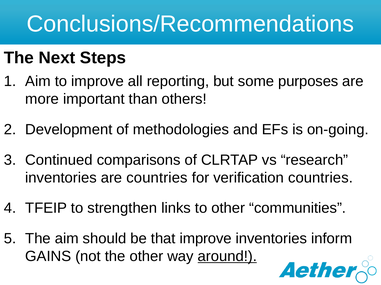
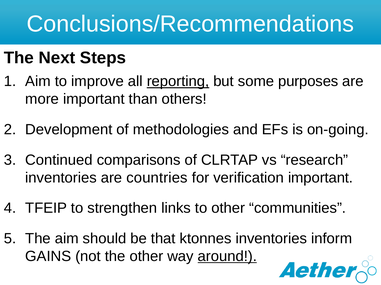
reporting underline: none -> present (178, 82)
verification countries: countries -> important (321, 178)
that improve: improve -> ktonnes (206, 239)
